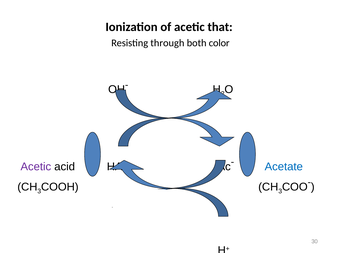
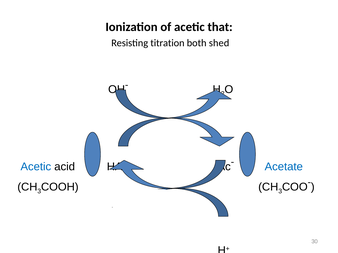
through: through -> titration (167, 43)
color: color -> shed (219, 43)
Acetic colour: purple -> blue (36, 167)
